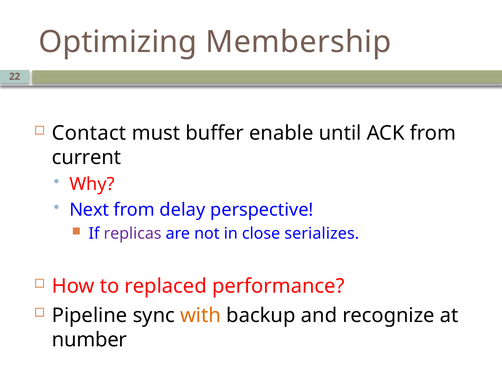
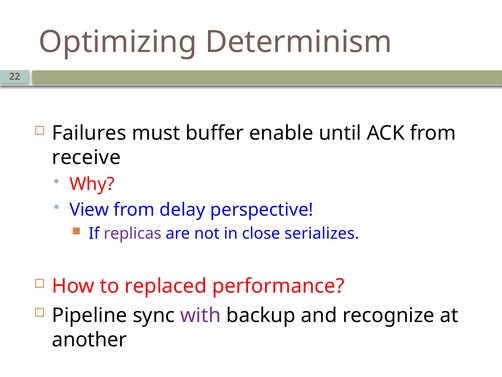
Membership: Membership -> Determinism (299, 42)
Contact: Contact -> Failures (89, 133)
current: current -> receive (86, 157)
Next: Next -> View (89, 210)
with colour: orange -> purple (201, 315)
number: number -> another (89, 339)
